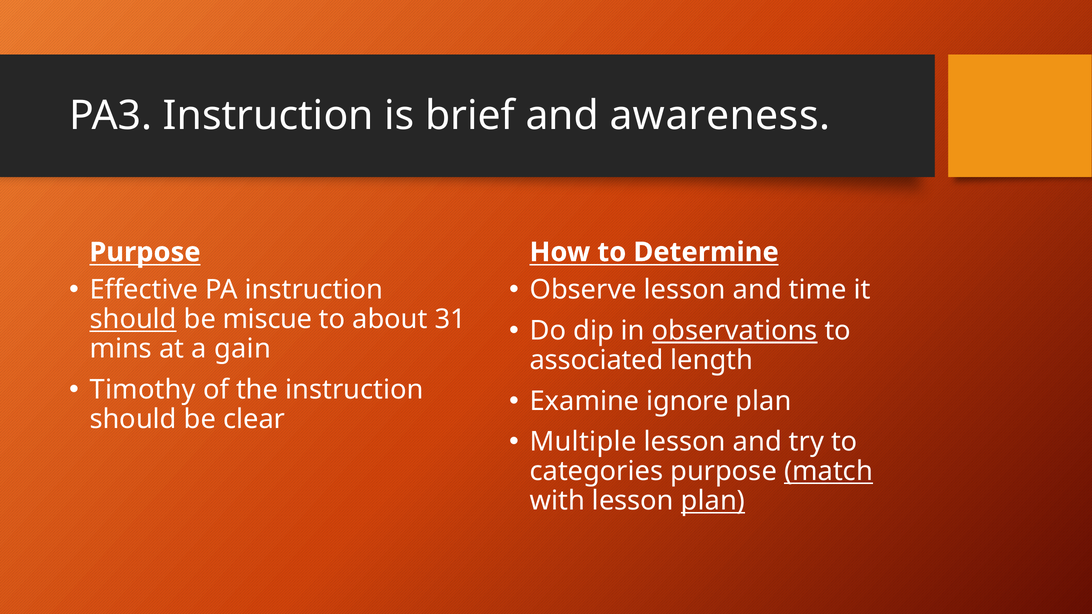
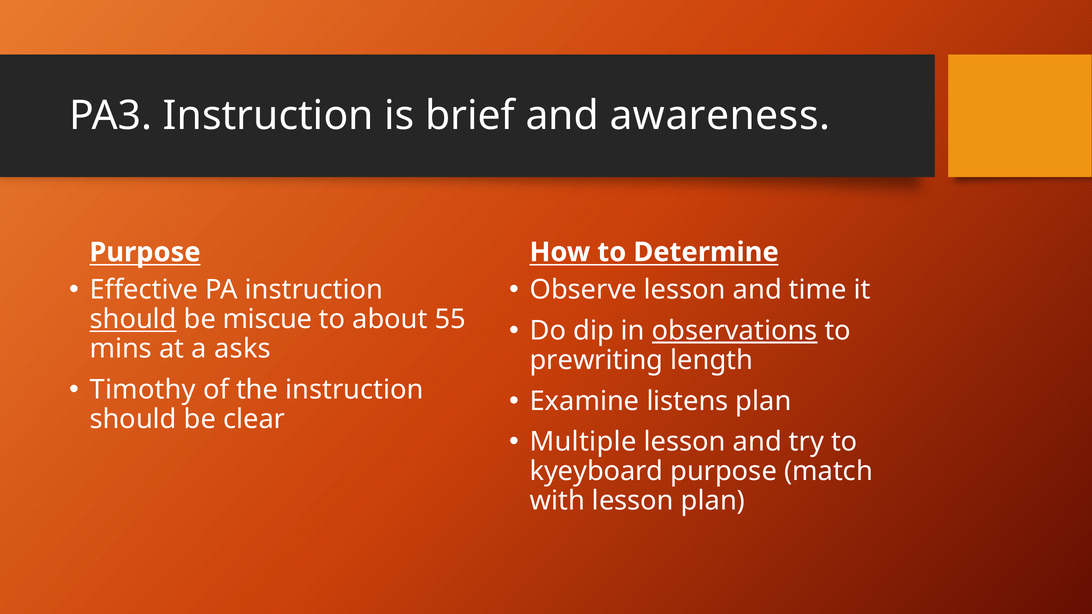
31: 31 -> 55 (450, 320)
gain: gain -> asks (243, 349)
associated: associated -> prewriting (596, 360)
ignore: ignore -> listens (688, 401)
categories: categories -> kyeyboard (596, 472)
match underline: present -> none (828, 472)
plan underline: present -> none (713, 501)
